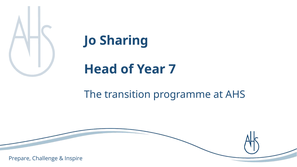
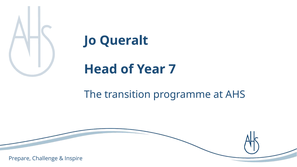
Sharing: Sharing -> Queralt (124, 41)
